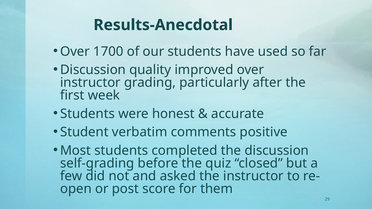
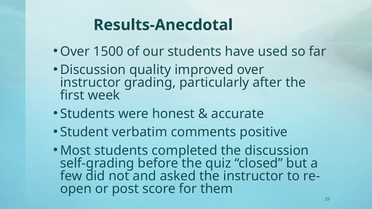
1700: 1700 -> 1500 (108, 51)
